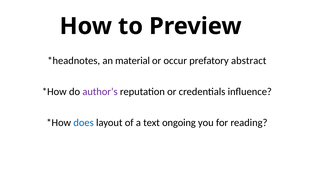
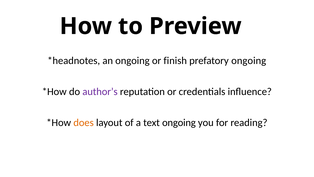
an material: material -> ongoing (132, 61)
occur: occur -> finish (175, 61)
prefatory abstract: abstract -> ongoing (249, 61)
does colour: blue -> orange (84, 122)
